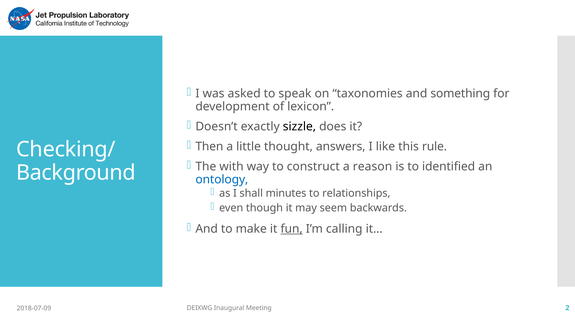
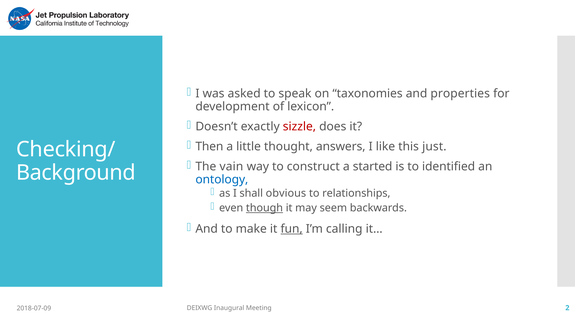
something: something -> properties (460, 94)
sizzle colour: black -> red (299, 127)
rule: rule -> just (434, 147)
with: with -> vain (231, 167)
reason: reason -> started (373, 167)
minutes: minutes -> obvious (286, 194)
though underline: none -> present (264, 208)
